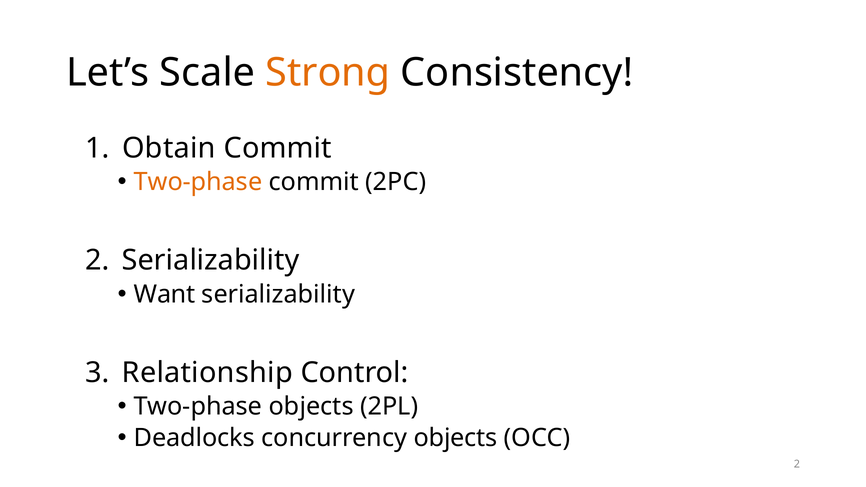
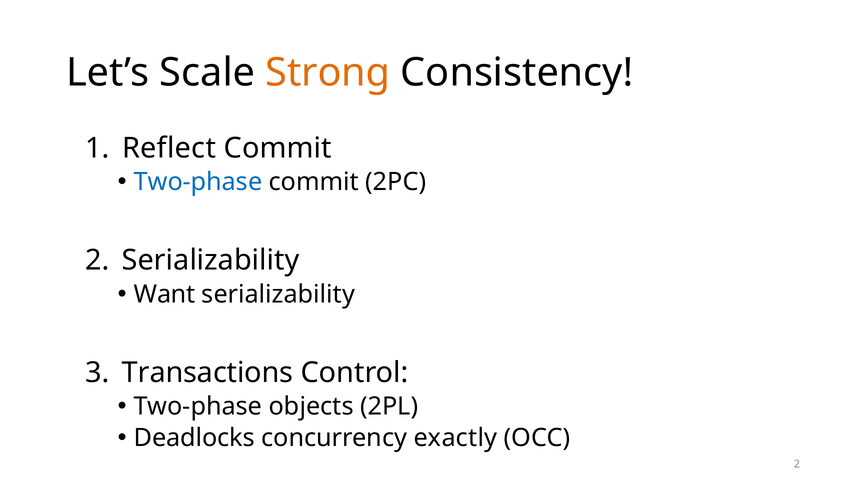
Obtain: Obtain -> Reflect (169, 148)
Two-phase colour: orange -> blue (198, 182)
Relationship: Relationship -> Transactions (208, 373)
concurrency objects: objects -> exactly (455, 438)
